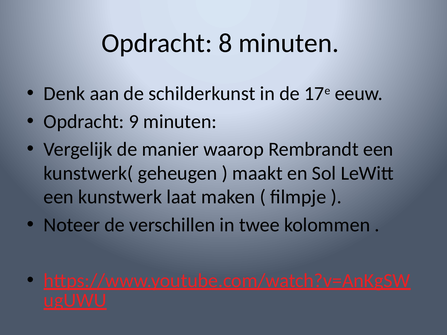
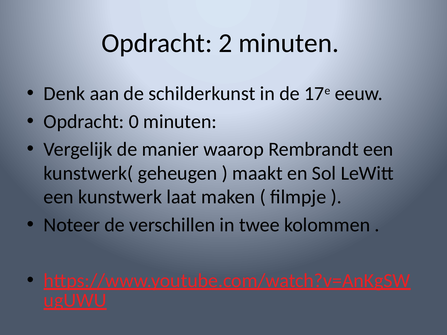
8: 8 -> 2 (225, 43)
9: 9 -> 0 (134, 122)
